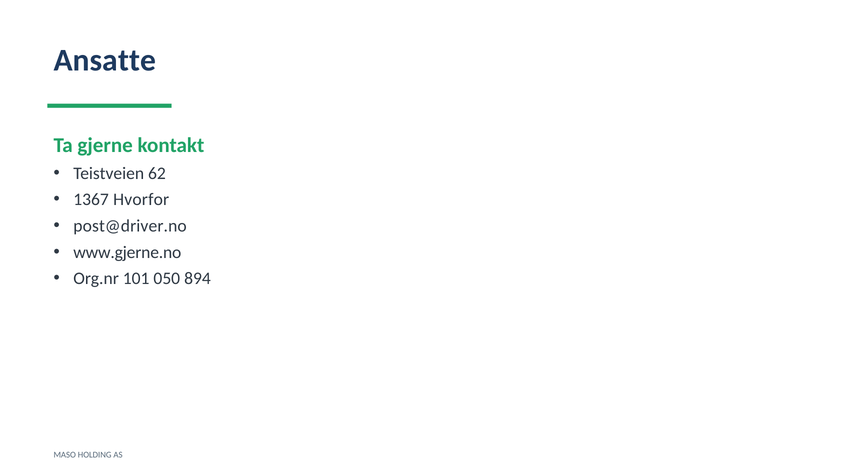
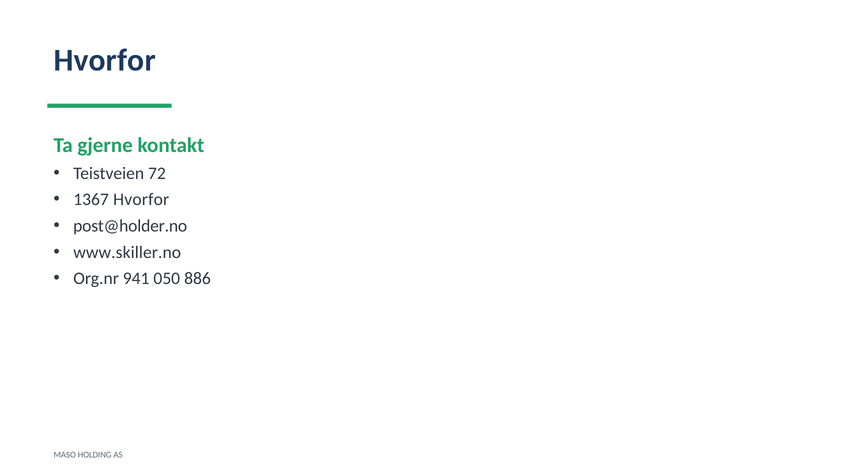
Ansatte: Ansatte -> Hvorfor (105, 60)
62: 62 -> 72 (157, 173)
post@driver.no: post@driver.no -> post@holder.no (130, 226)
www.gjerne.no: www.gjerne.no -> www.skiller.no (127, 252)
101: 101 -> 941 (136, 278)
894: 894 -> 886 (197, 278)
